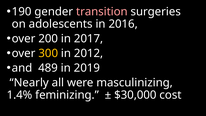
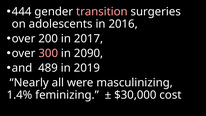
190: 190 -> 444 (22, 12)
300 colour: yellow -> pink (48, 53)
2012: 2012 -> 2090 (89, 53)
